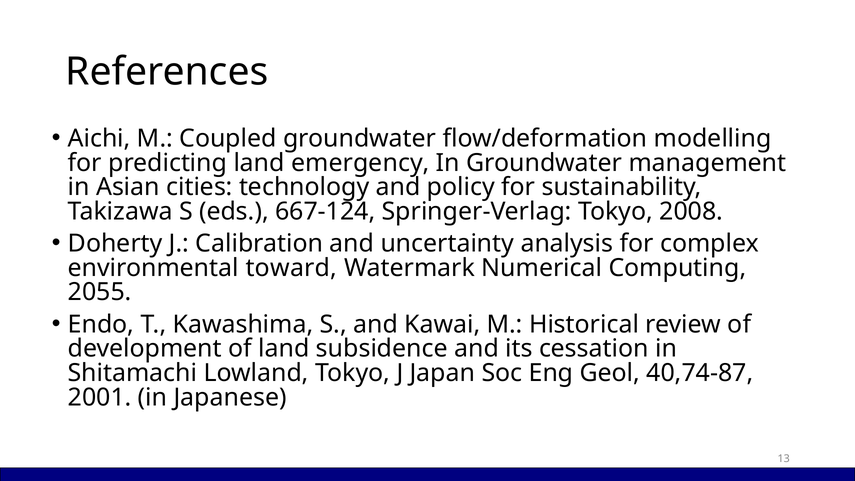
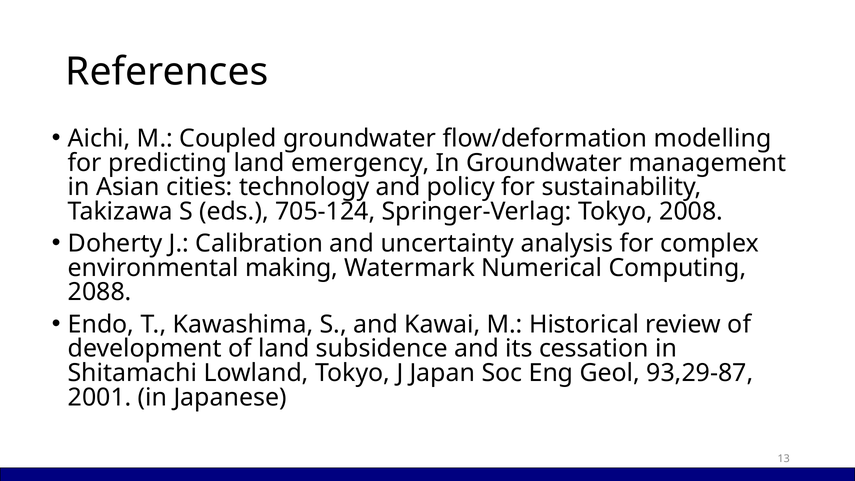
667-124: 667-124 -> 705-124 (325, 211)
toward: toward -> making (292, 268)
2055: 2055 -> 2088 (100, 292)
40,74-87: 40,74-87 -> 93,29-87 (700, 373)
